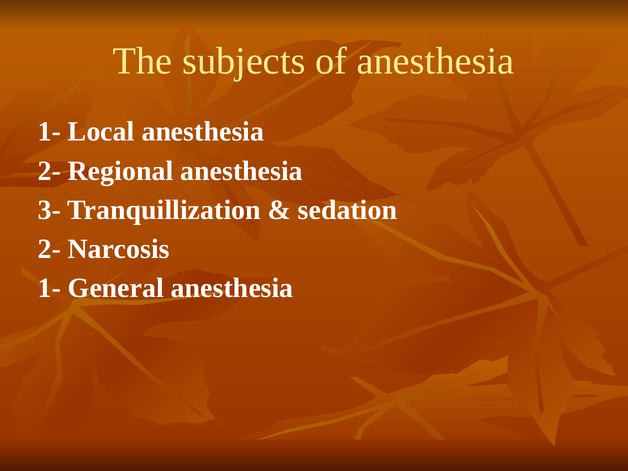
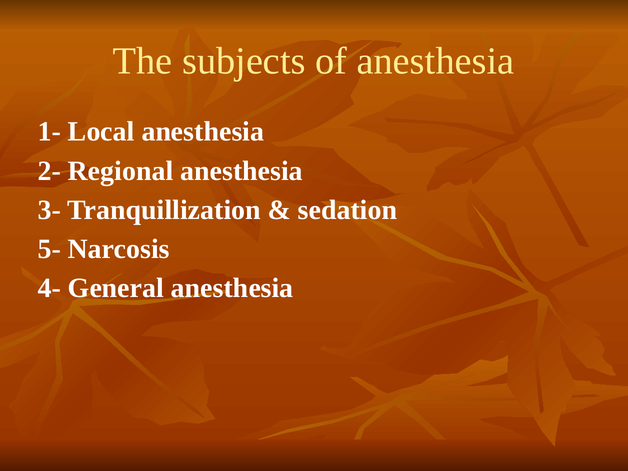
2-: 2- -> 5- (49, 249)
1-: 1- -> 4- (49, 288)
